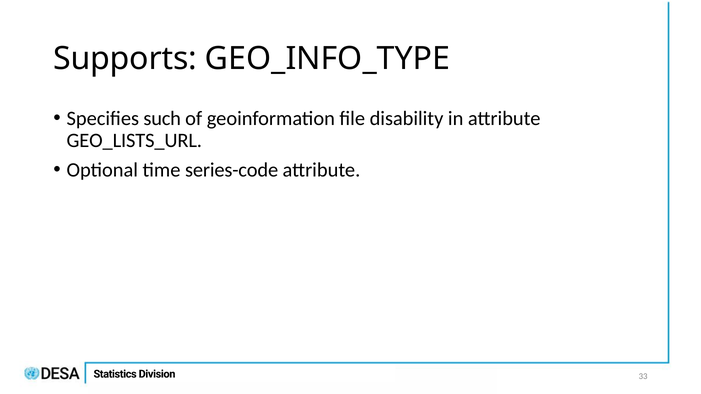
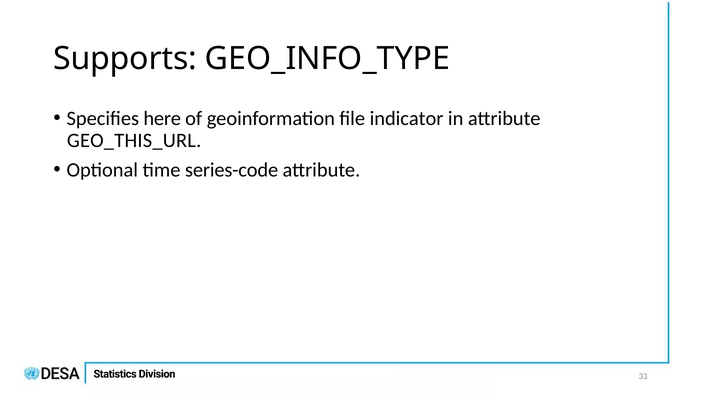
such: such -> here (162, 119)
disability: disability -> indicator (407, 119)
GEO_LISTS_URL: GEO_LISTS_URL -> GEO_THIS_URL (134, 141)
